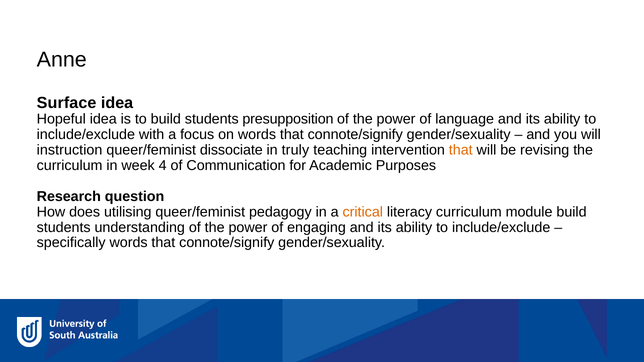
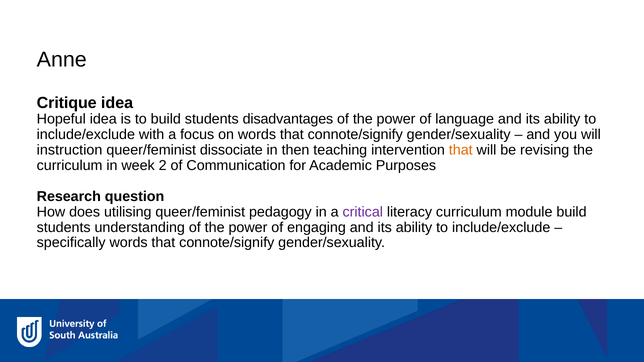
Surface: Surface -> Critique (67, 103)
presupposition: presupposition -> disadvantages (288, 119)
truly: truly -> then (296, 150)
4: 4 -> 2 (163, 166)
critical colour: orange -> purple (363, 212)
